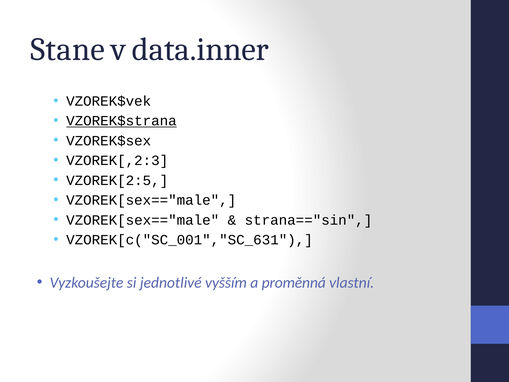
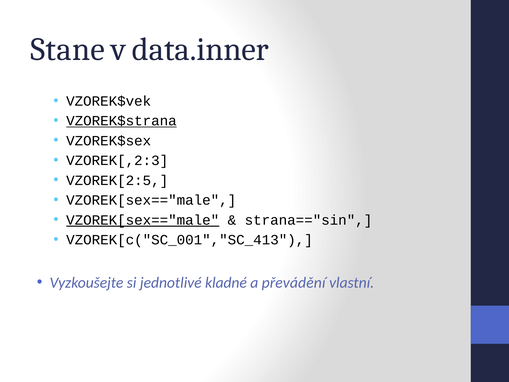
VZOREK[sex=="male underline: none -> present (143, 220)
VZOREK[c("SC_001","SC_631: VZOREK[c("SC_001","SC_631 -> VZOREK[c("SC_001","SC_413 (189, 240)
vyšším: vyšším -> kladné (226, 282)
proměnná: proměnná -> převádění (294, 282)
